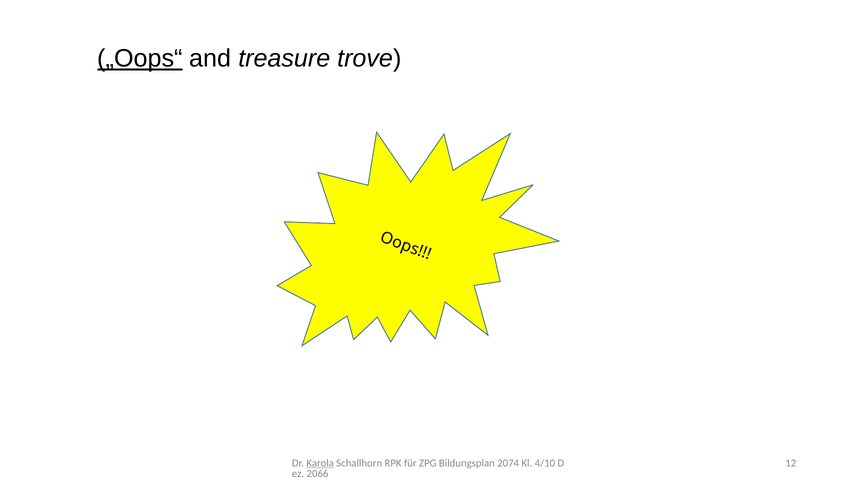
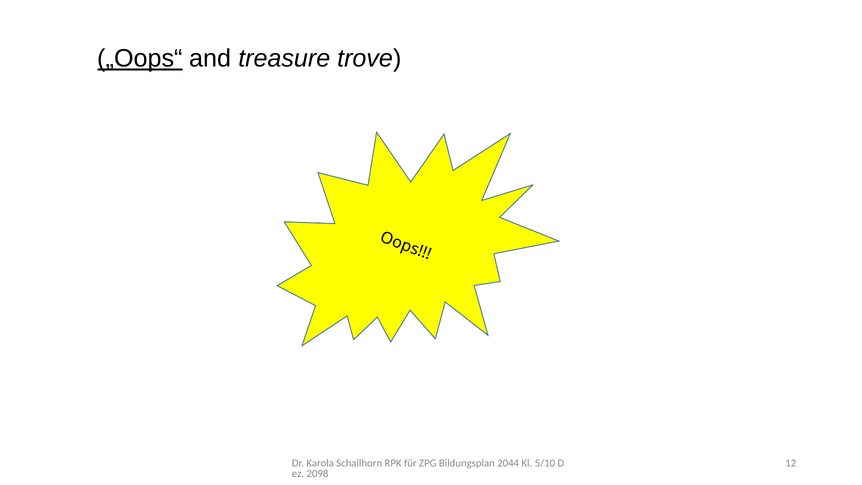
Karola underline: present -> none (320, 463)
2074: 2074 -> 2044 (508, 463)
4/10: 4/10 -> 5/10 (545, 463)
2066: 2066 -> 2098 (318, 474)
